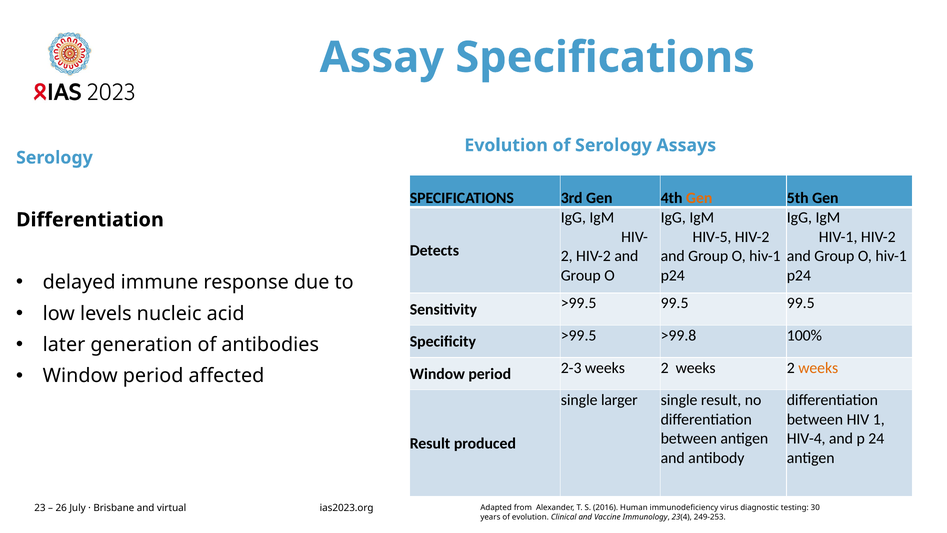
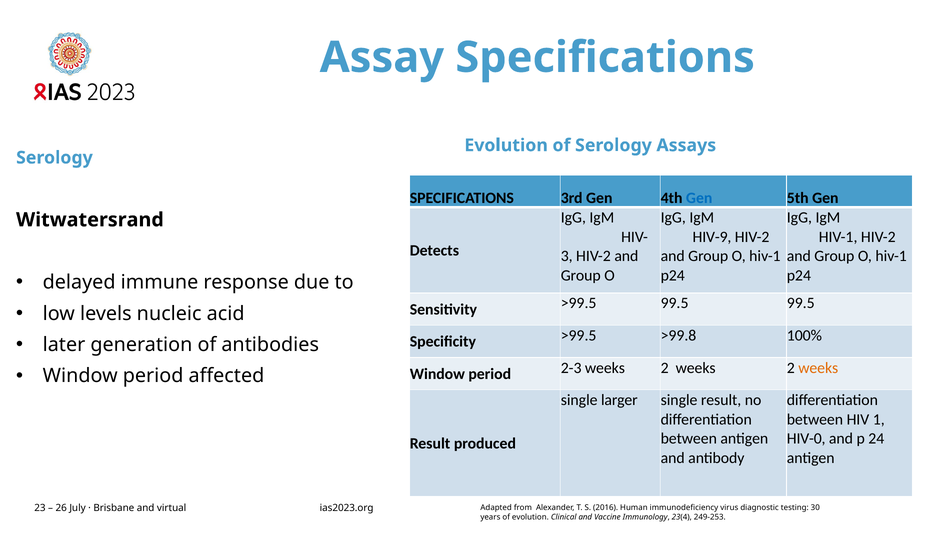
Gen colour: orange -> blue (699, 198)
Differentiation: Differentiation -> Witwatersrand (90, 220)
HIV-5: HIV-5 -> HIV-9 (712, 237)
2: 2 -> 3 (567, 256)
HIV-4: HIV-4 -> HIV-0 (806, 438)
